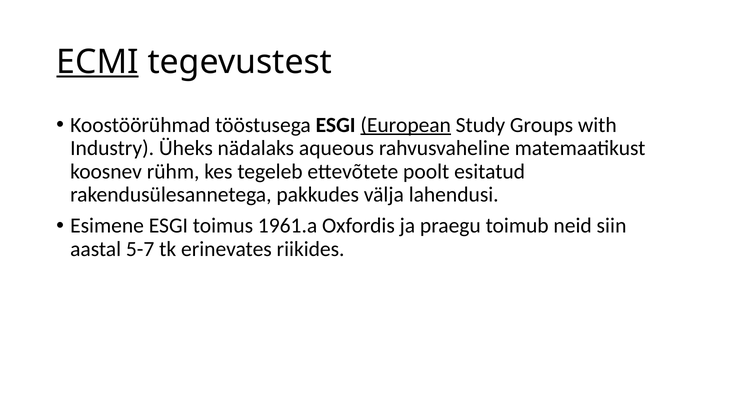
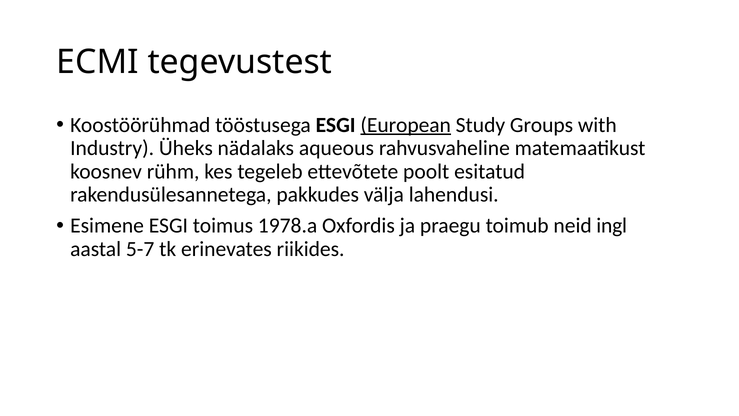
ECMI underline: present -> none (98, 62)
1961.a: 1961.a -> 1978.a (288, 226)
siin: siin -> ingl (612, 226)
